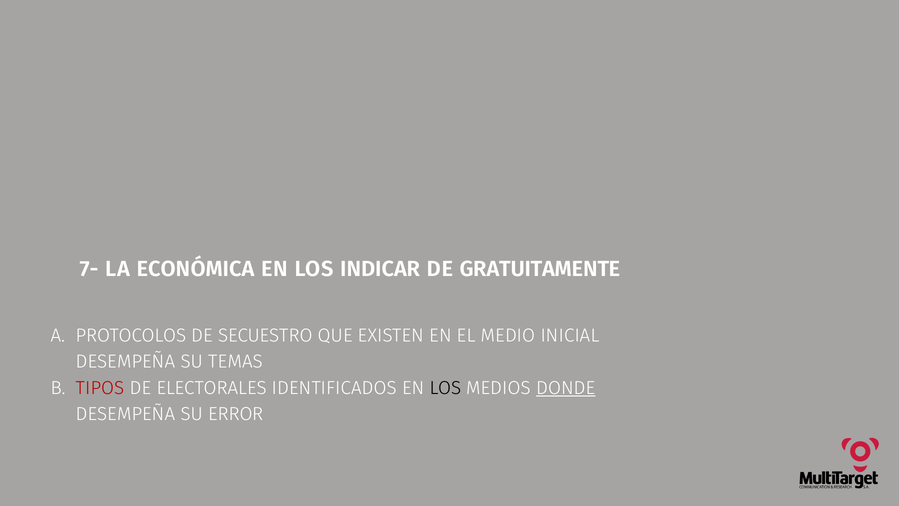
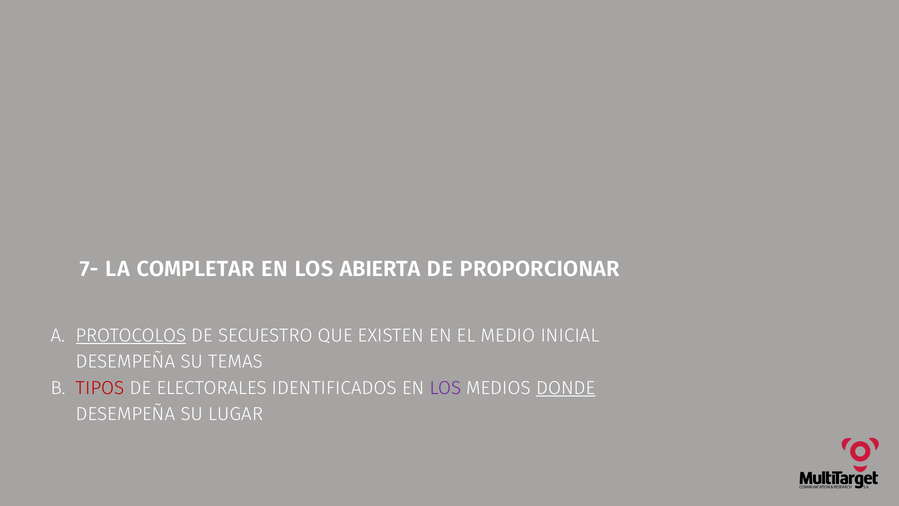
ECONÓMICA: ECONÓMICA -> COMPLETAR (196, 269)
INDICAR: INDICAR -> ABIERTA (380, 269)
GRATUITAMENTE: GRATUITAMENTE -> PROPORCIONAR (540, 269)
PROTOCOLOS underline: none -> present (131, 335)
LOS colour: black -> purple (445, 388)
ERROR: ERROR -> LUGAR (236, 414)
